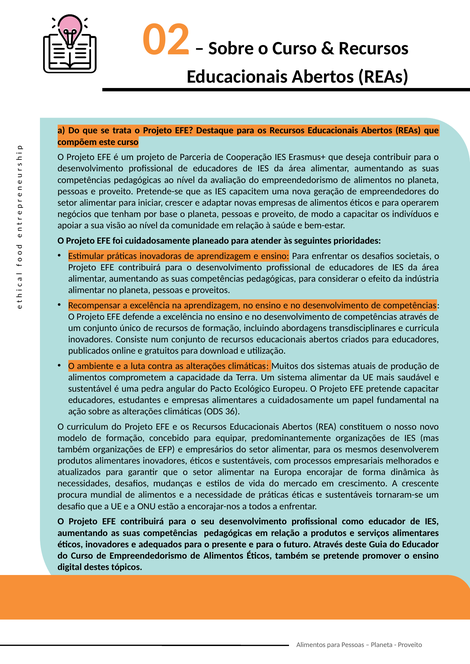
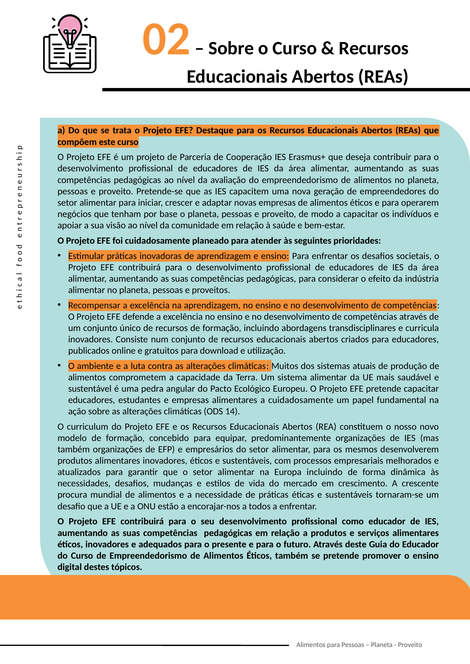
36: 36 -> 14 (233, 412)
Europa encorajar: encorajar -> incluindo (325, 473)
